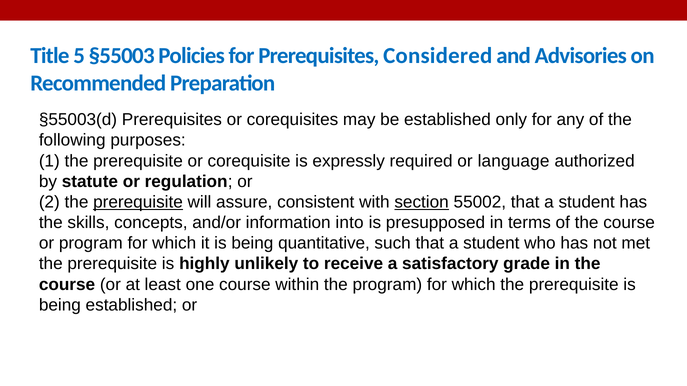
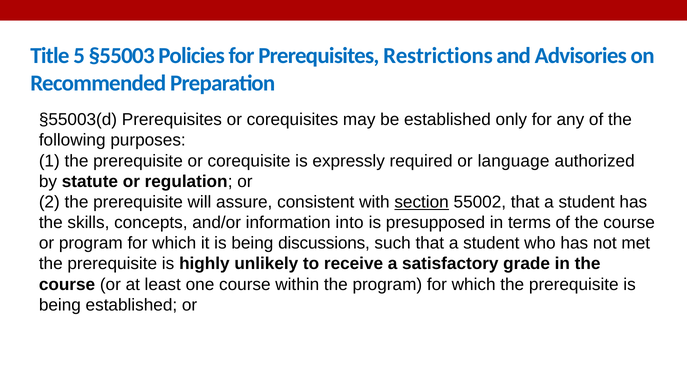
Considered: Considered -> Restrictions (438, 56)
prerequisite underline: present -> none (138, 202)
quantitative: quantitative -> discussions (324, 243)
